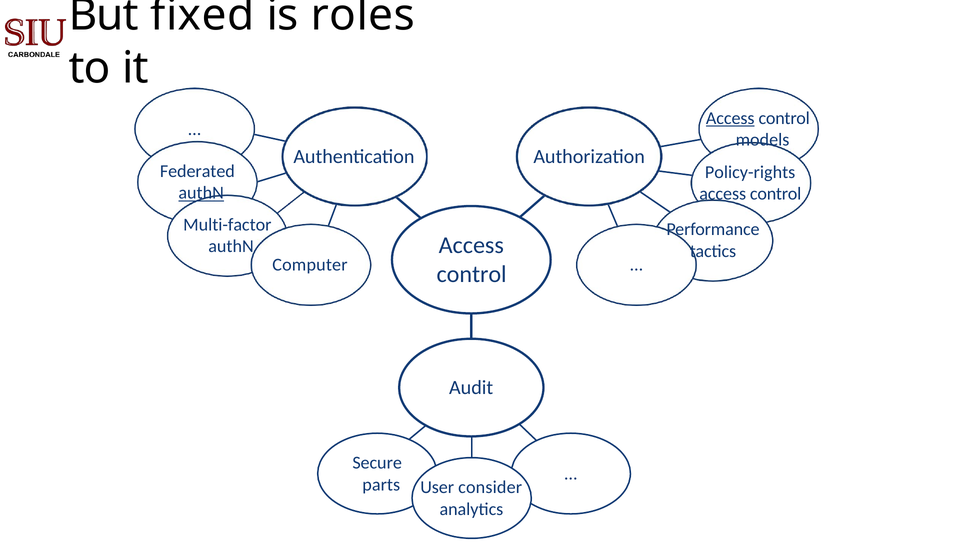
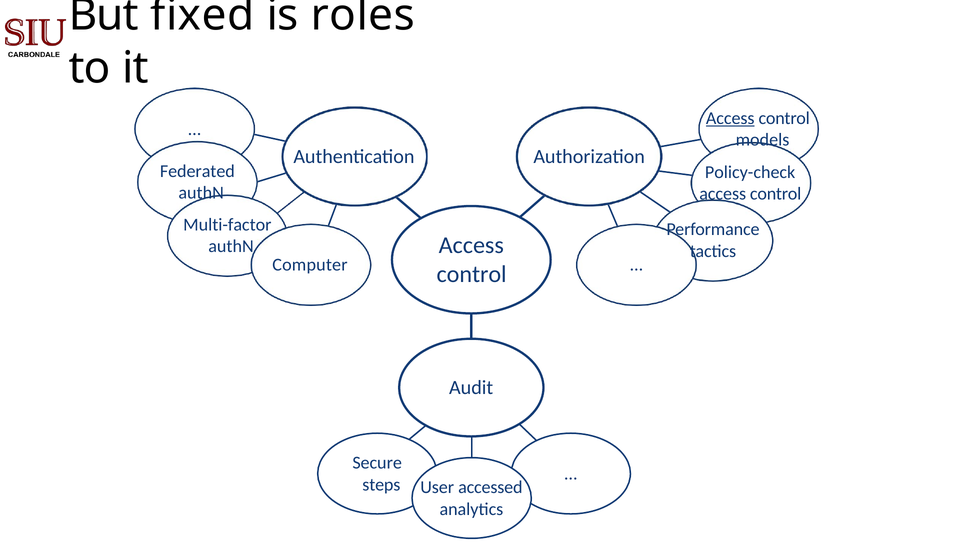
Policy-rights: Policy-rights -> Policy-check (750, 172)
authN underline: present -> none (201, 193)
parts: parts -> steps (381, 485)
consider: consider -> accessed (490, 488)
